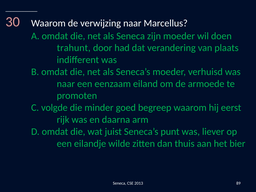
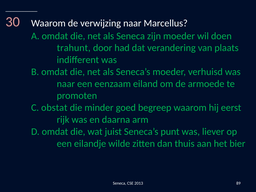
volgde: volgde -> obstat (54, 108)
